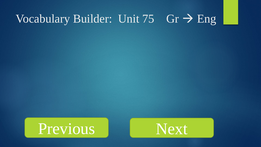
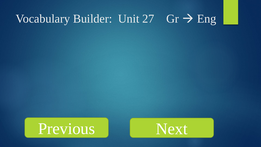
75: 75 -> 27 (148, 19)
